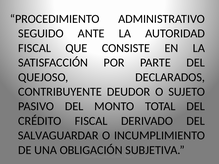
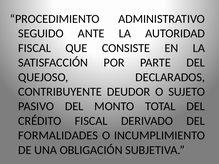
SALVAGUARDAR: SALVAGUARDAR -> FORMALIDADES (58, 136)
